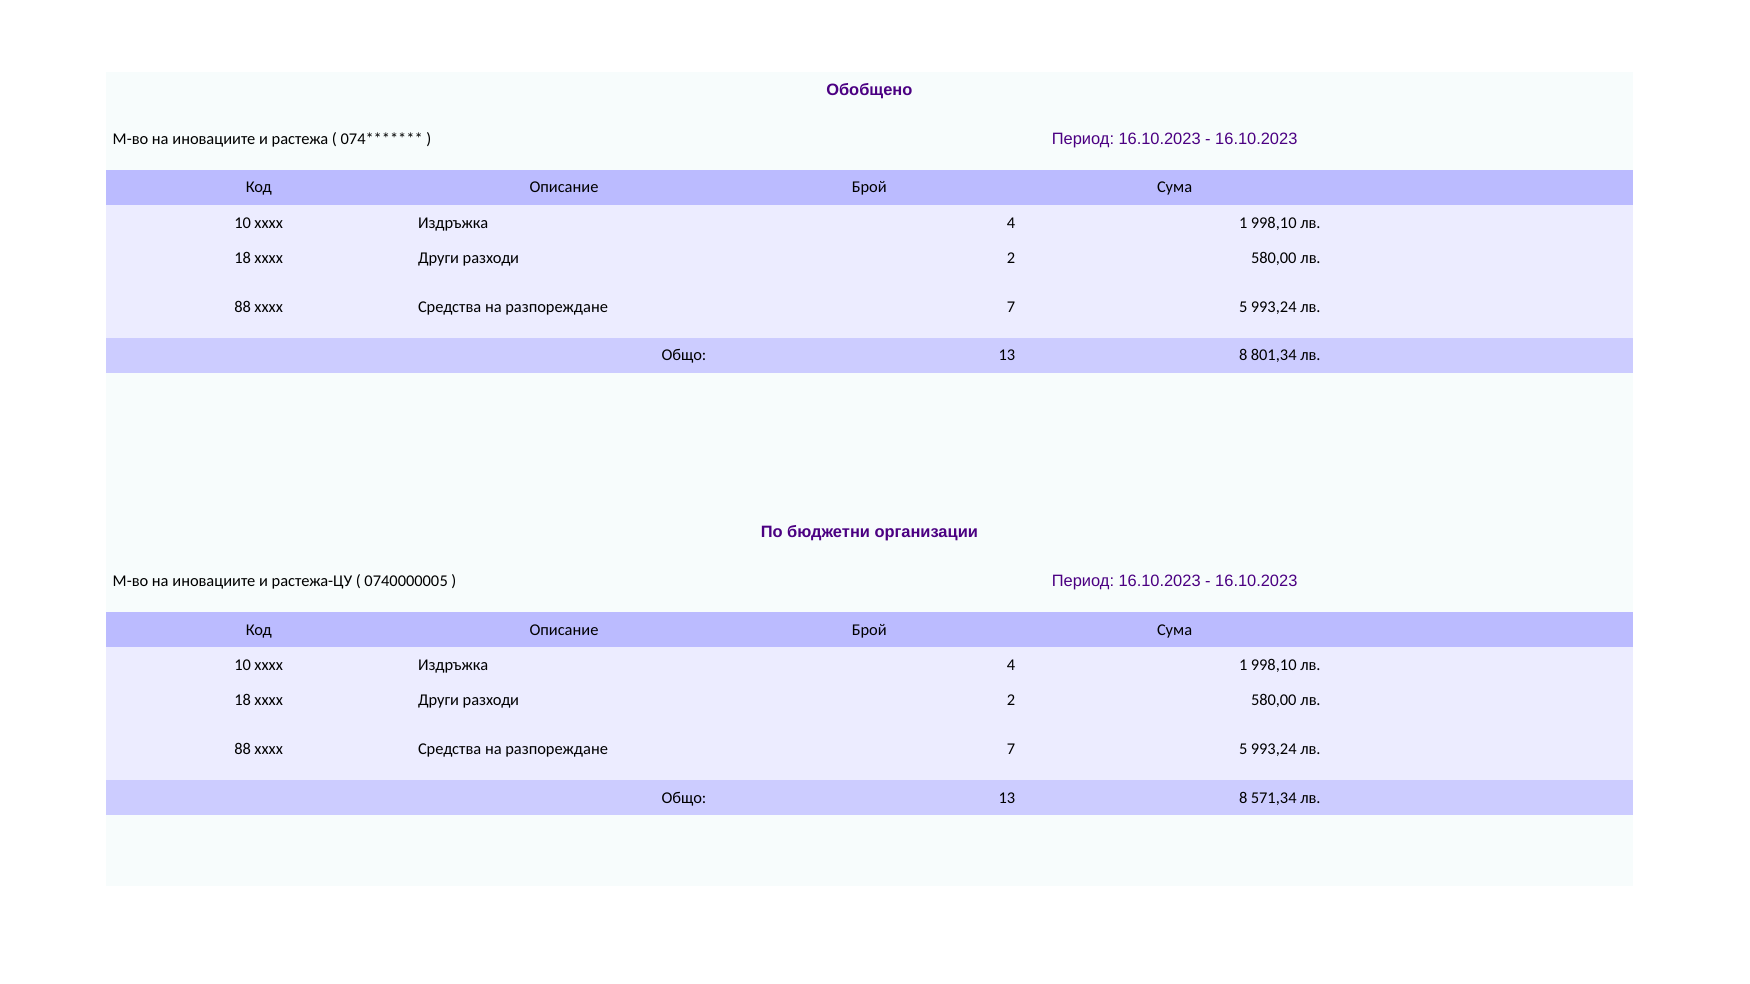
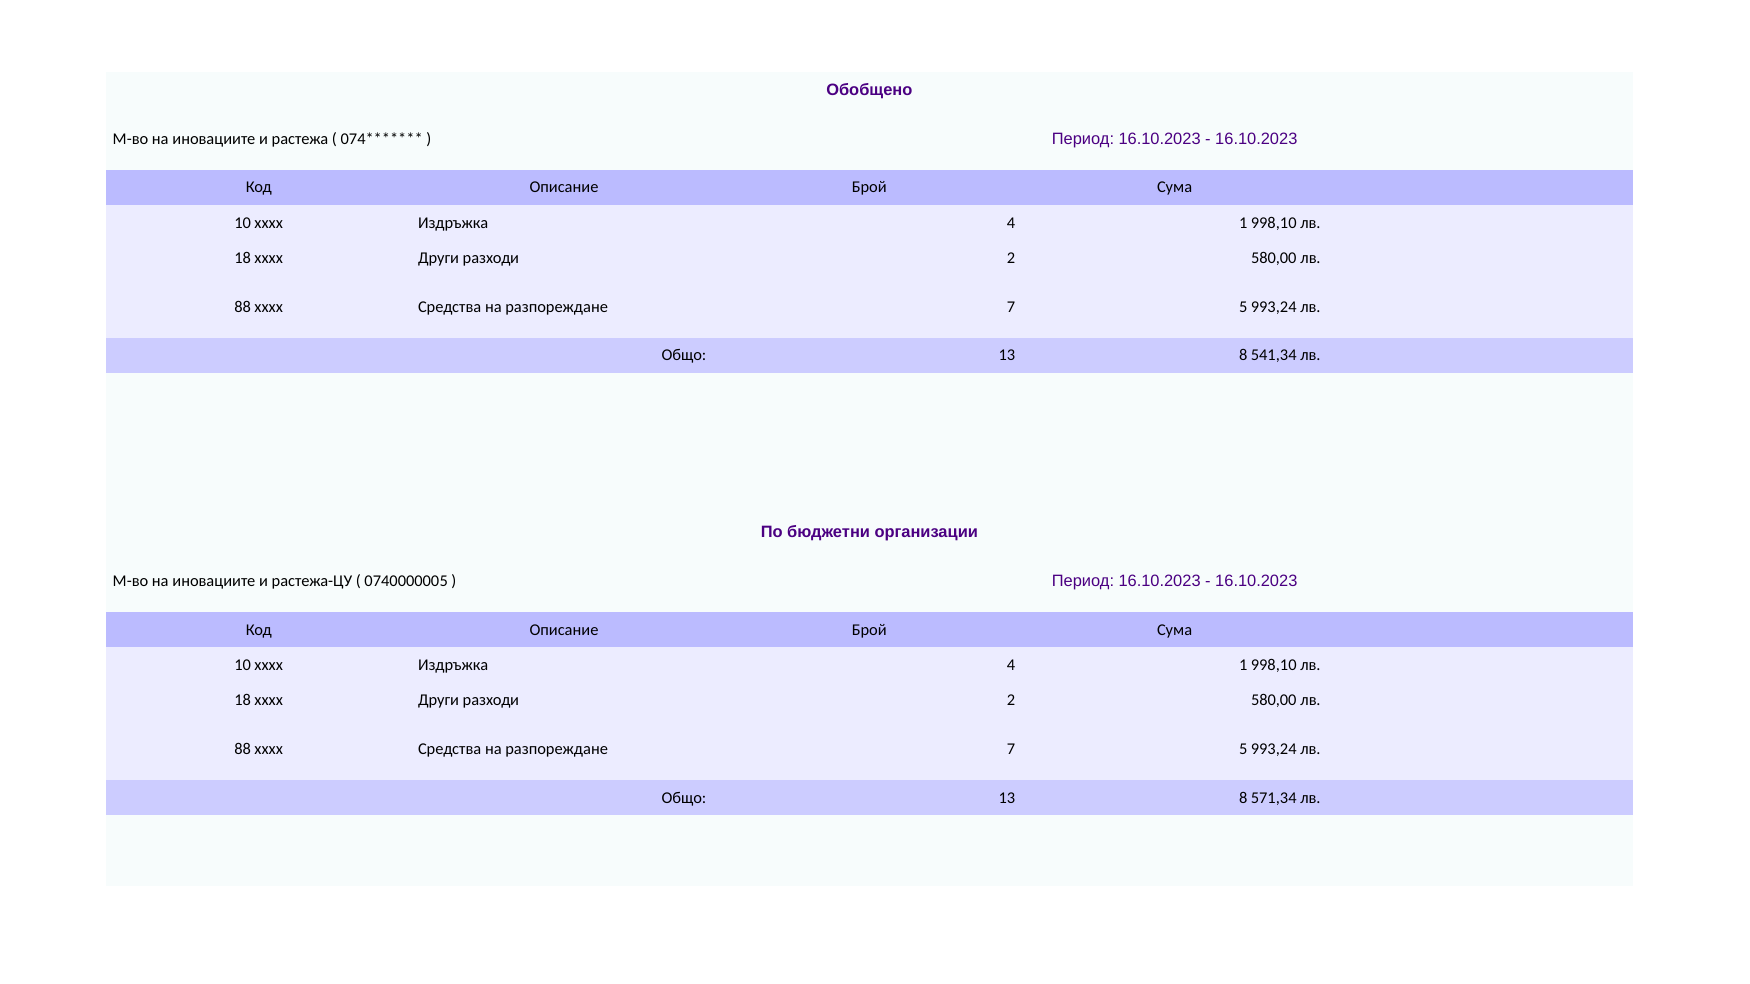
801,34: 801,34 -> 541,34 (1274, 356)
